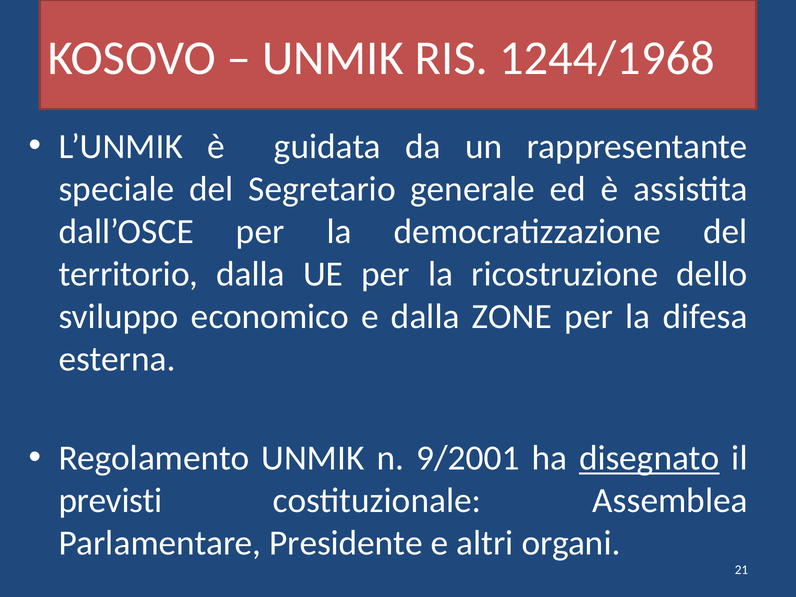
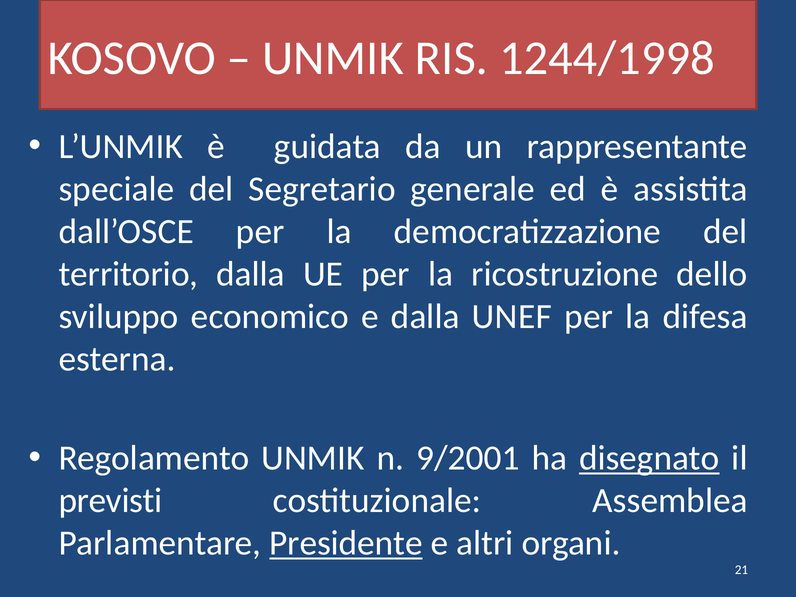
1244/1968: 1244/1968 -> 1244/1998 (607, 58)
ZONE: ZONE -> UNEF (512, 317)
Presidente underline: none -> present (346, 543)
